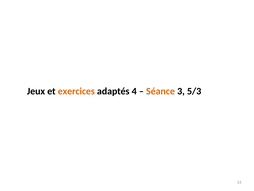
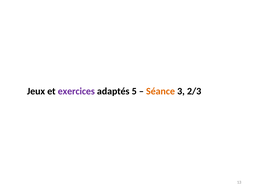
exercices colour: orange -> purple (76, 91)
4: 4 -> 5 (134, 91)
5/3: 5/3 -> 2/3 (194, 91)
